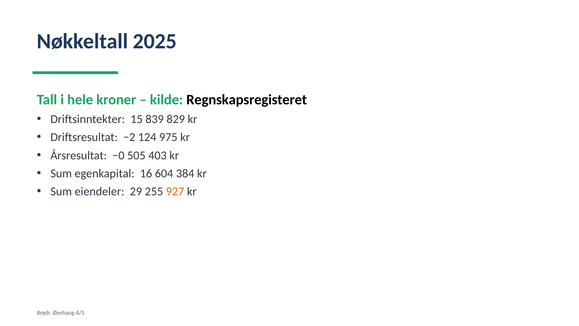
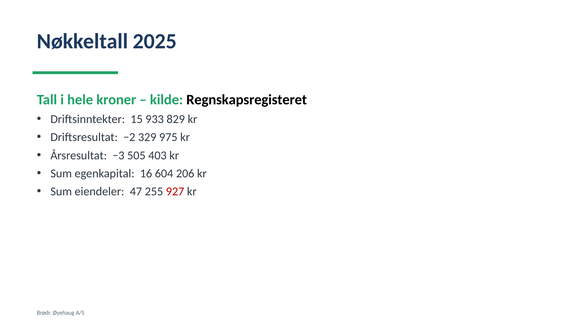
839: 839 -> 933 (155, 119)
124: 124 -> 329 (147, 137)
−0: −0 -> −3 (118, 155)
384: 384 -> 206 (185, 173)
29: 29 -> 47 (136, 191)
927 colour: orange -> red (175, 191)
